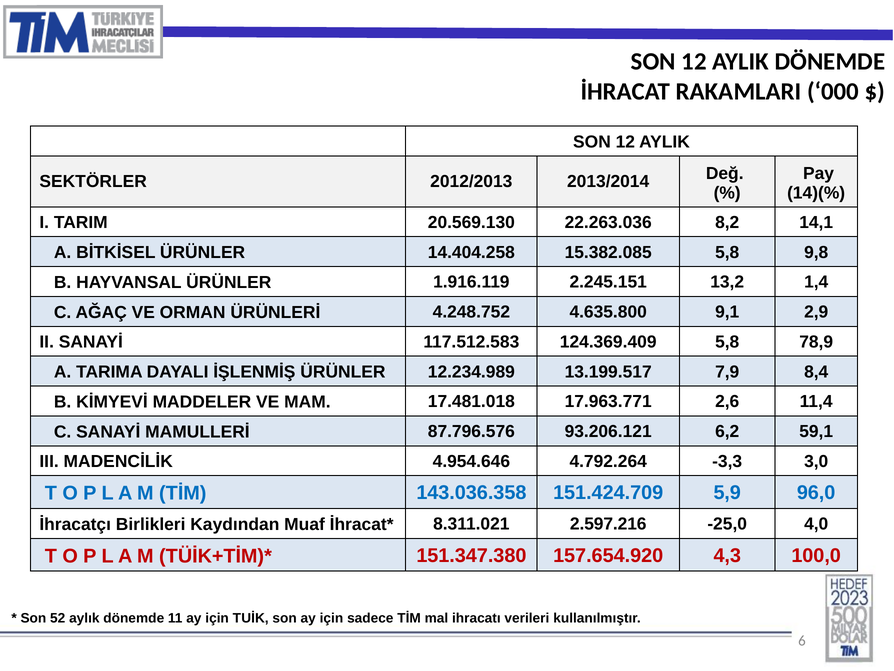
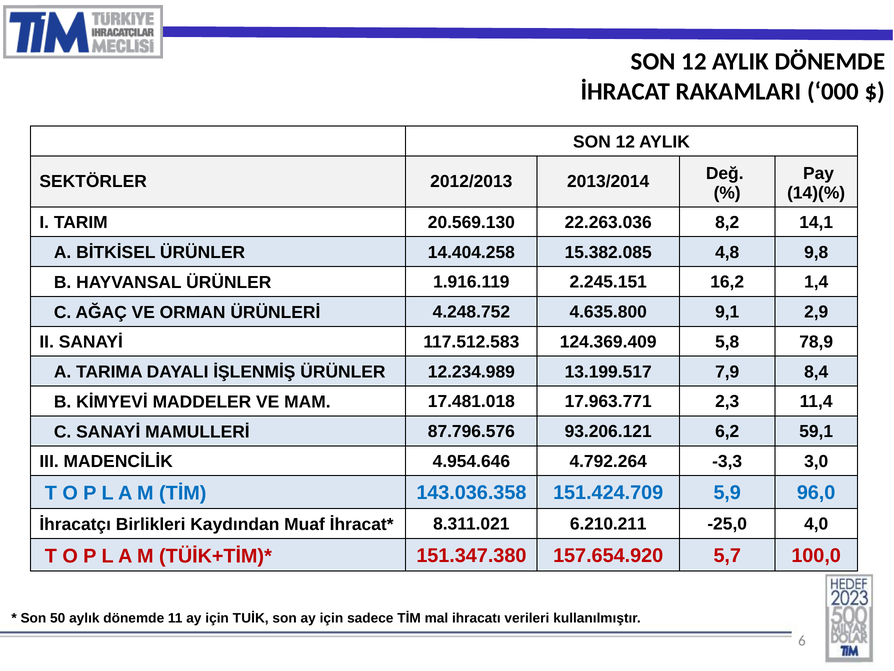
15.382.085 5,8: 5,8 -> 4,8 (727, 252)
13,2: 13,2 -> 16,2 (727, 282)
2,6: 2,6 -> 2,3 (727, 401)
2.597.216: 2.597.216 -> 6.210.211 (608, 524)
4,3: 4,3 -> 5,7 (727, 555)
52: 52 -> 50 (58, 618)
